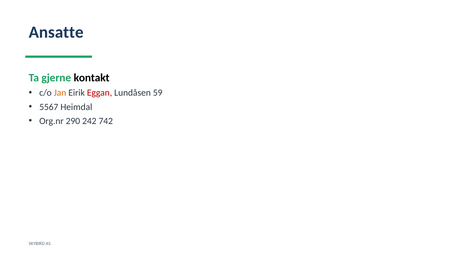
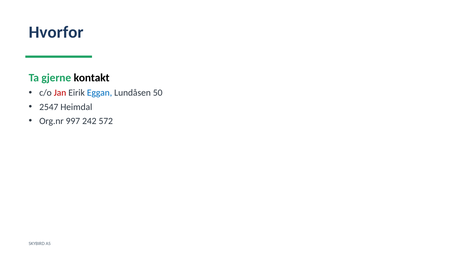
Ansatte: Ansatte -> Hvorfor (56, 32)
Jan colour: orange -> red (60, 93)
Eggan colour: red -> blue (100, 93)
59: 59 -> 50 (158, 93)
5567: 5567 -> 2547 (49, 107)
290: 290 -> 997 (73, 121)
742: 742 -> 572 (106, 121)
